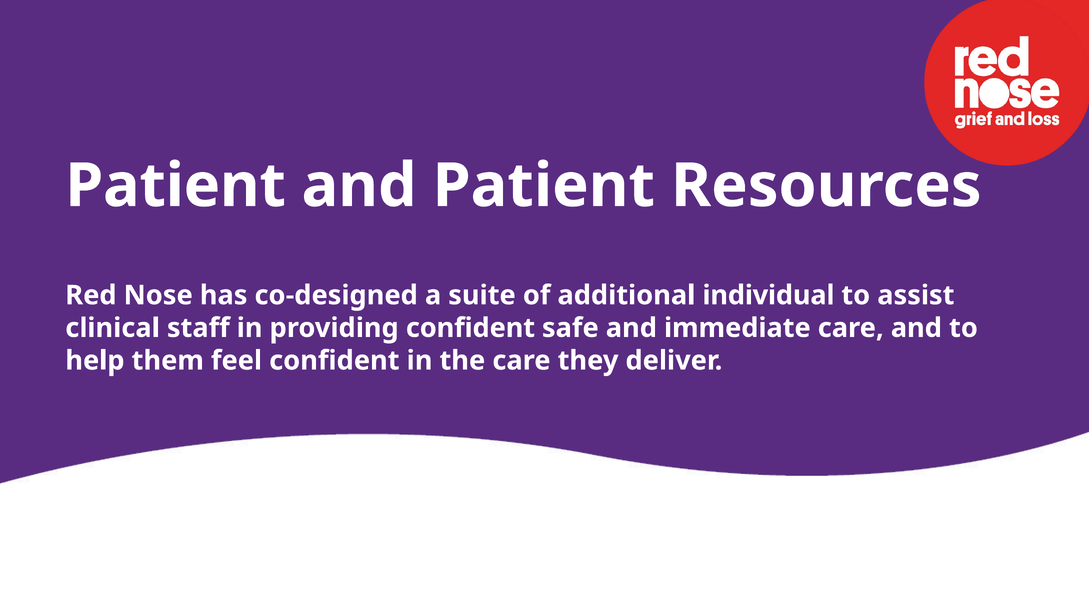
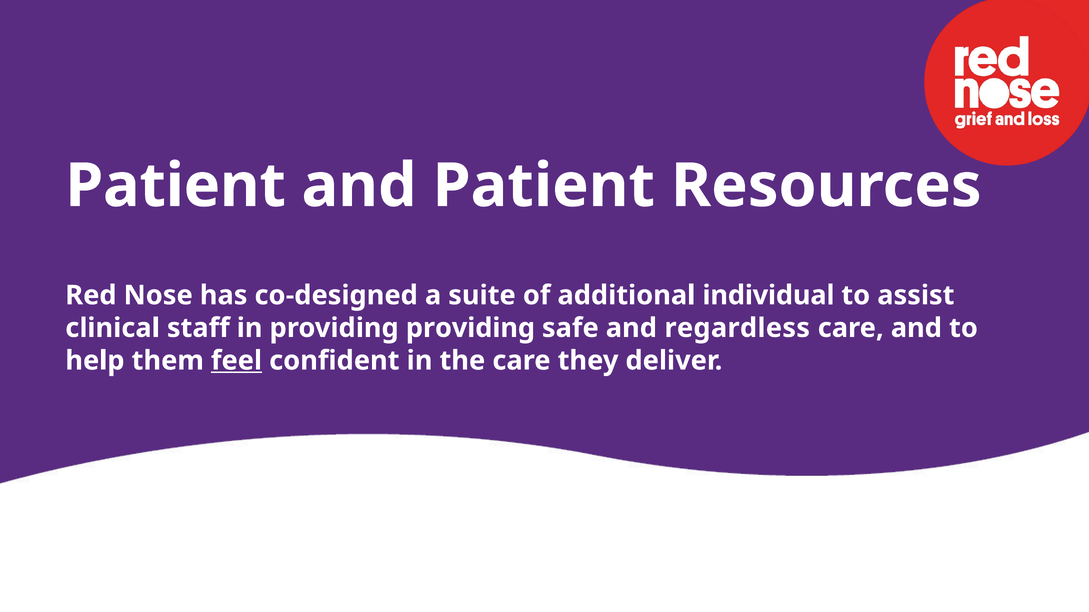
providing confident: confident -> providing (470, 328)
immediate: immediate -> regardless (737, 328)
feel underline: none -> present (237, 361)
